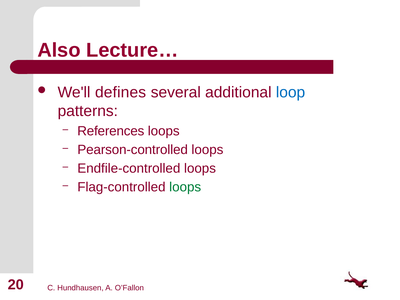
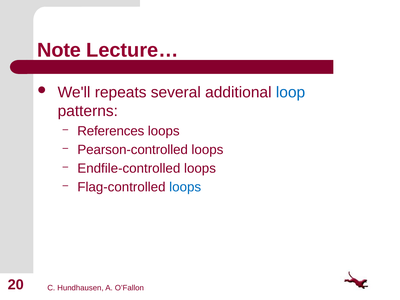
Also: Also -> Note (59, 50)
defines: defines -> repeats (121, 92)
loops colour: green -> blue (185, 187)
